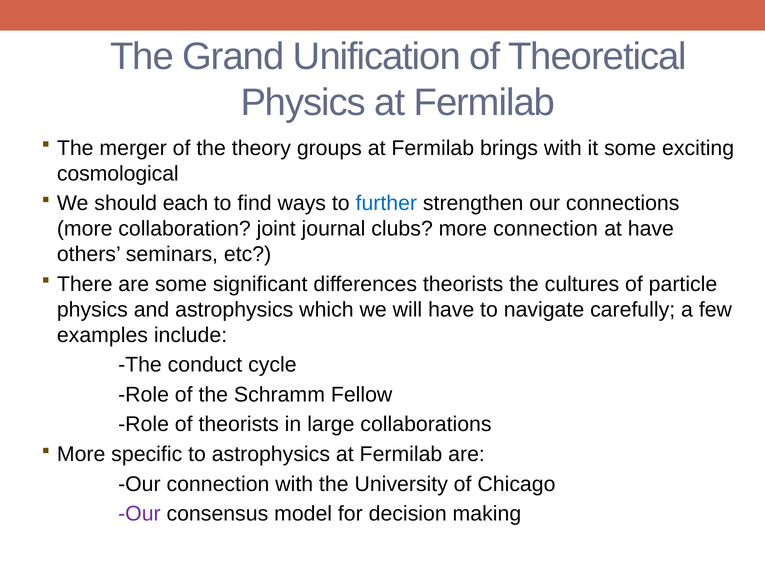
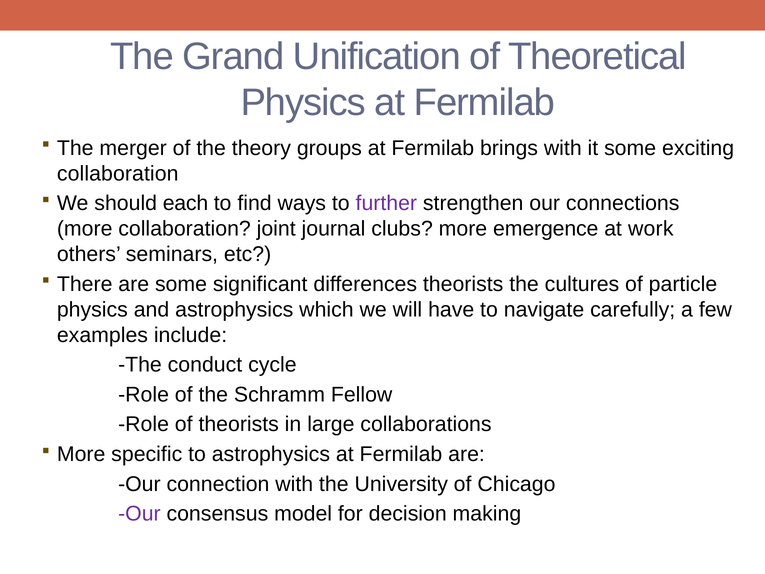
cosmological: cosmological -> collaboration (118, 173)
further colour: blue -> purple (386, 203)
more connection: connection -> emergence (546, 229)
at have: have -> work (651, 229)
